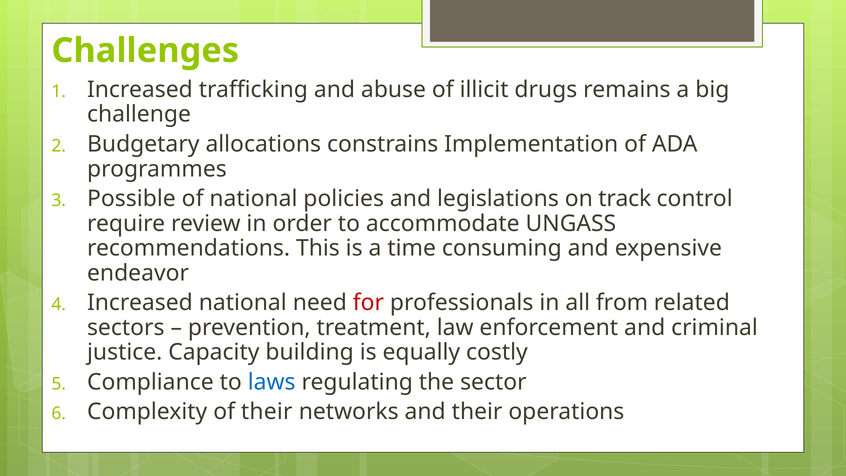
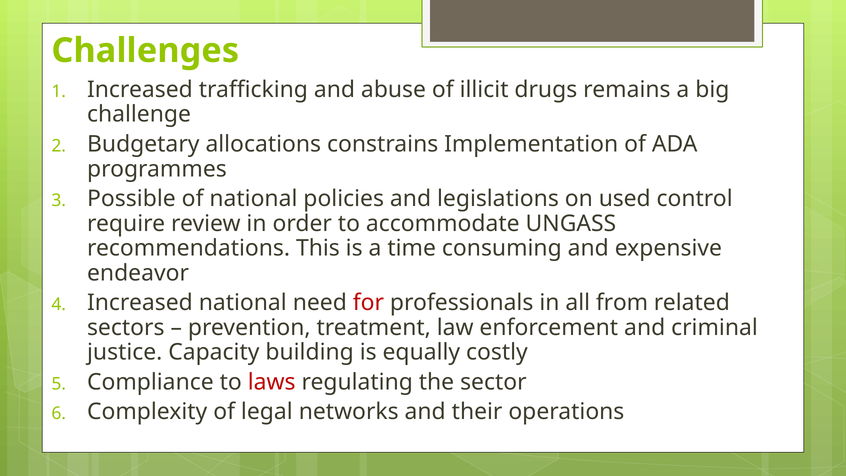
track: track -> used (625, 199)
laws colour: blue -> red (272, 382)
of their: their -> legal (267, 412)
